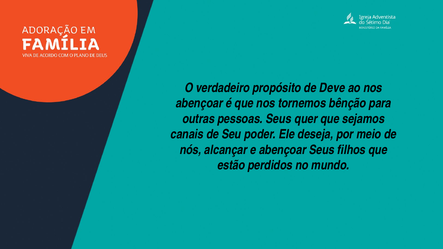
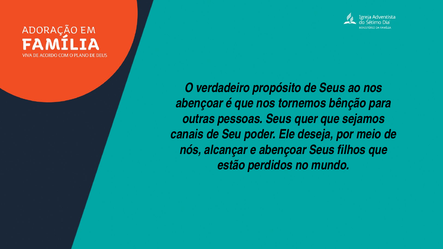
de Deve: Deve -> Seus (332, 88)
